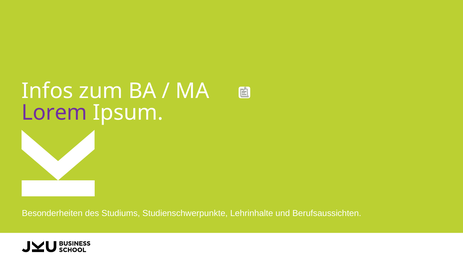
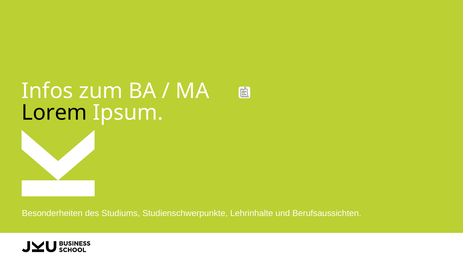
Lorem colour: purple -> black (54, 113)
